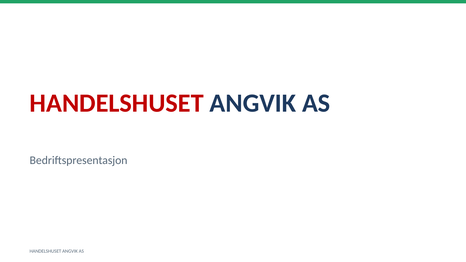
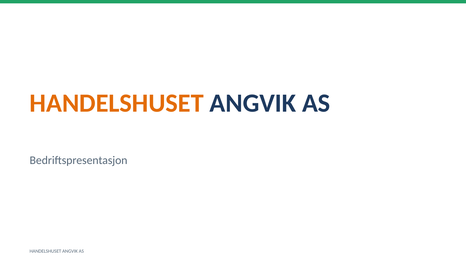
HANDELSHUSET colour: red -> orange (117, 103)
